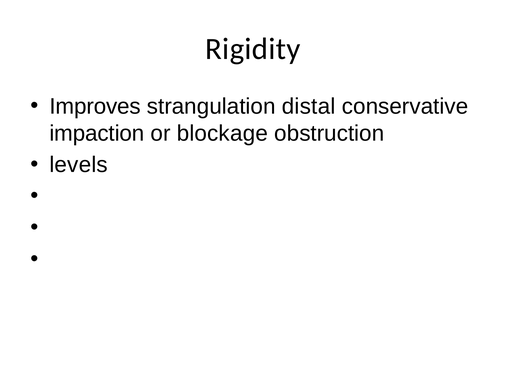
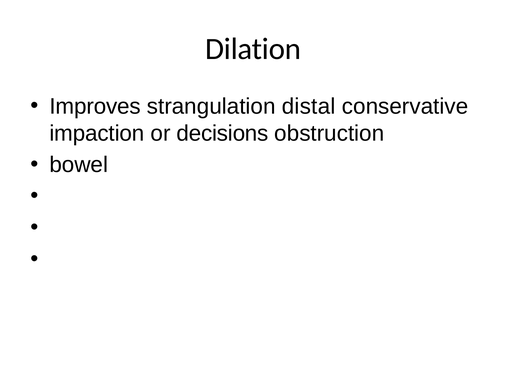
Rigidity: Rigidity -> Dilation (253, 49)
blockage: blockage -> decisions (223, 133)
levels: levels -> bowel (79, 165)
